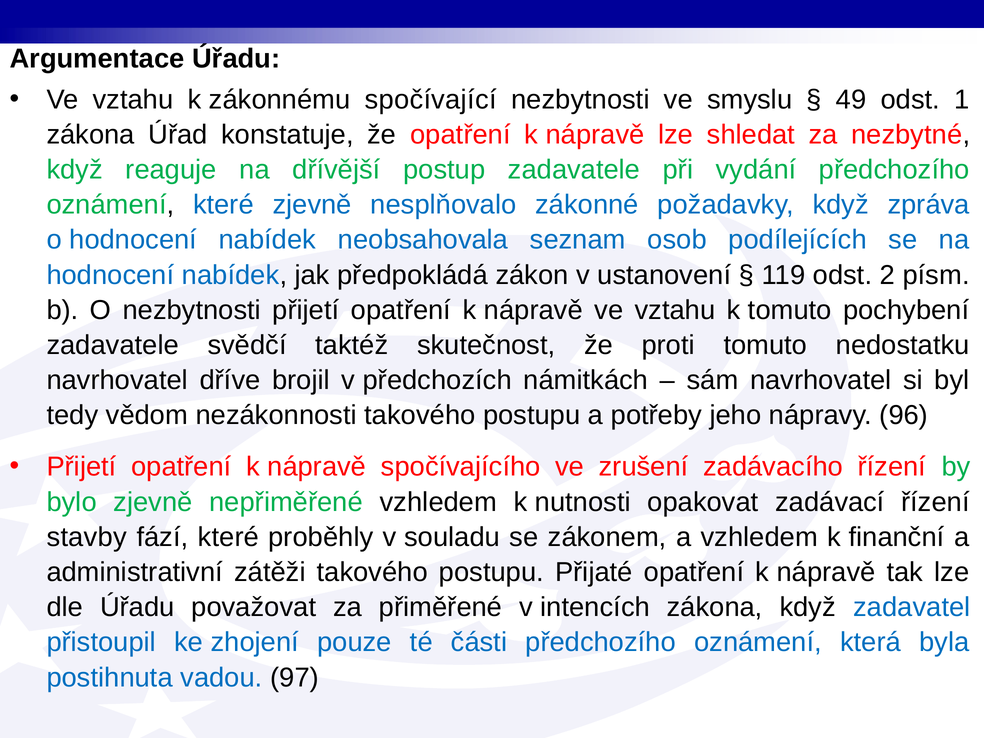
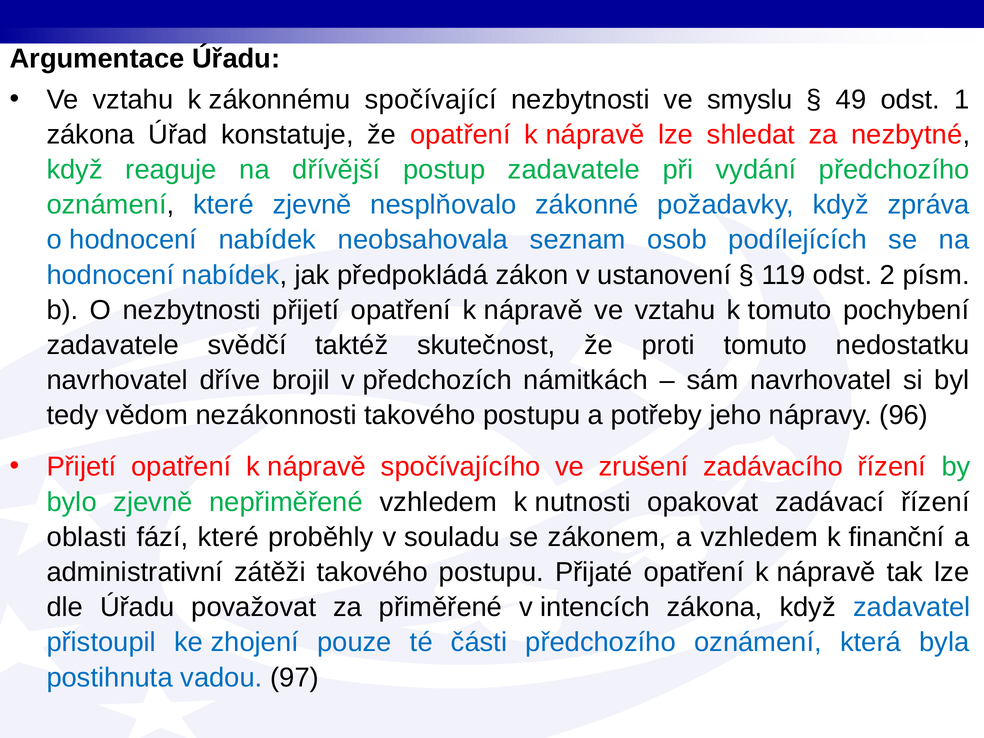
stavby: stavby -> oblasti (87, 537)
